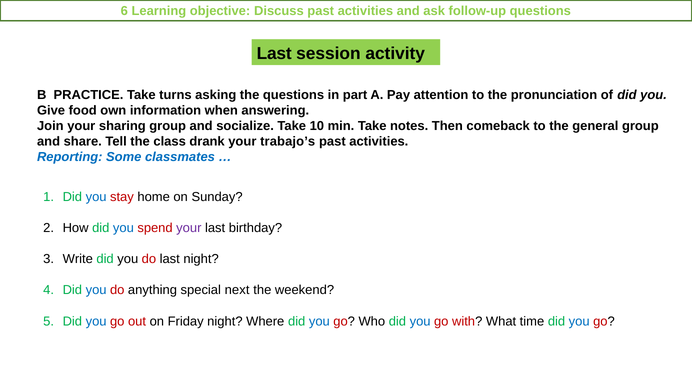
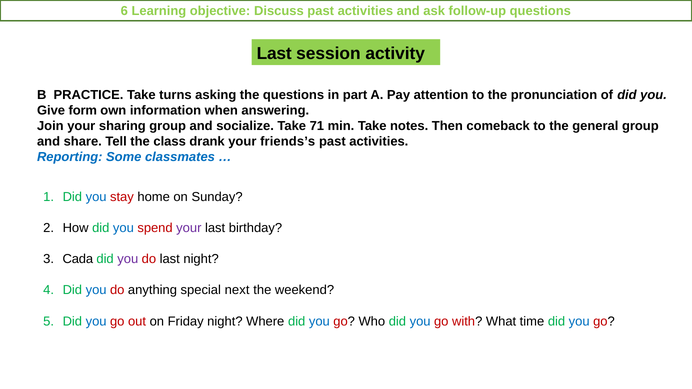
food: food -> form (83, 110)
10: 10 -> 71 (317, 126)
trabajo’s: trabajo’s -> friends’s (288, 142)
Write: Write -> Cada (78, 259)
you colour: black -> purple (128, 259)
